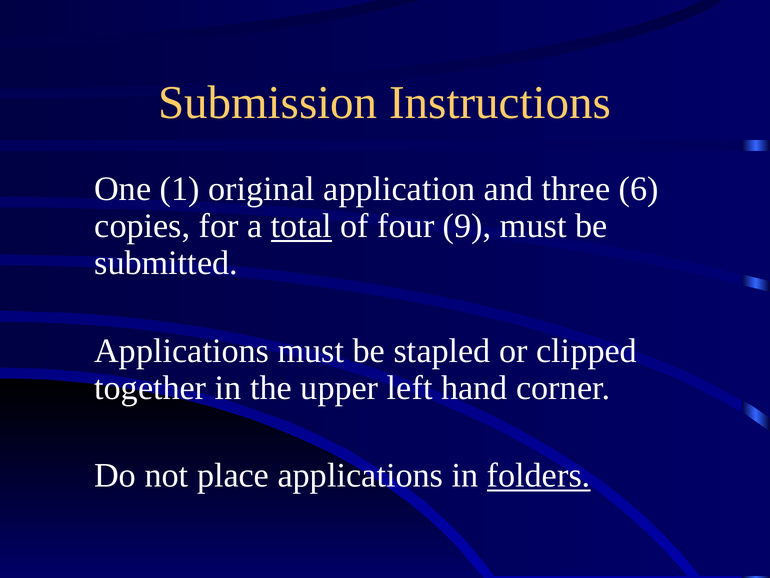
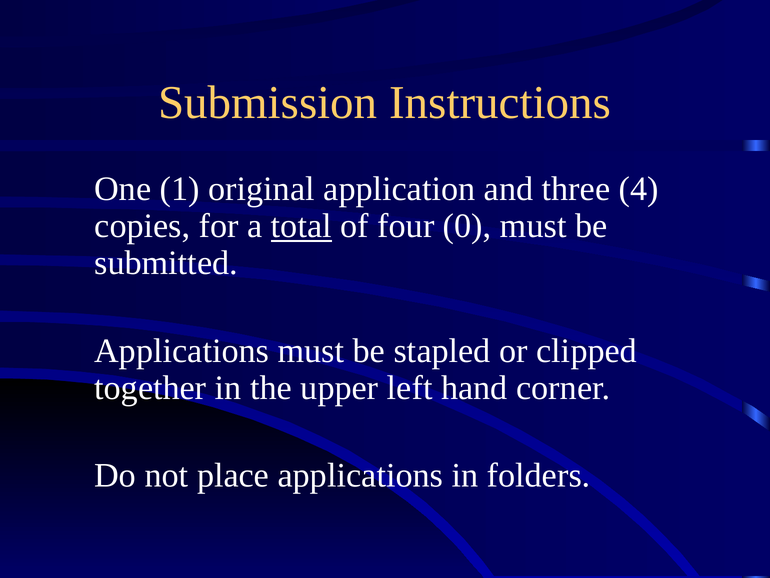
6: 6 -> 4 (639, 189)
9: 9 -> 0 (467, 226)
folders underline: present -> none (539, 475)
